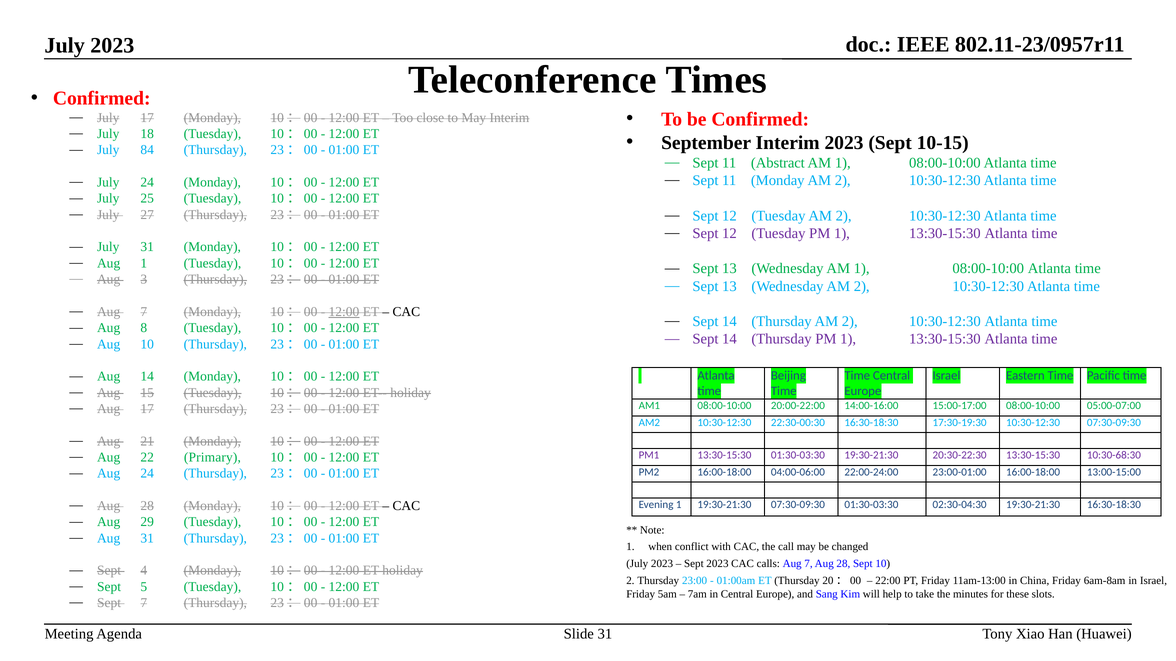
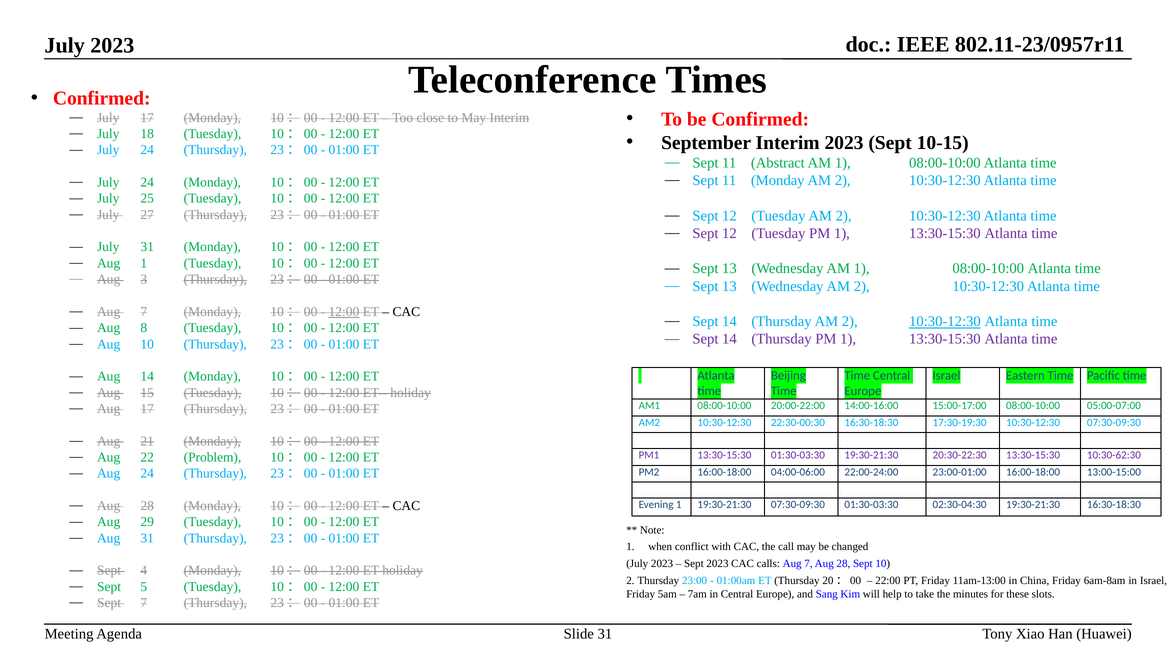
84: 84 -> 24 (147, 150)
10:30-12:30 underline: none -> present (945, 322)
Primary: Primary -> Problem (213, 458)
10:30-68:30: 10:30-68:30 -> 10:30-62:30 (1114, 456)
